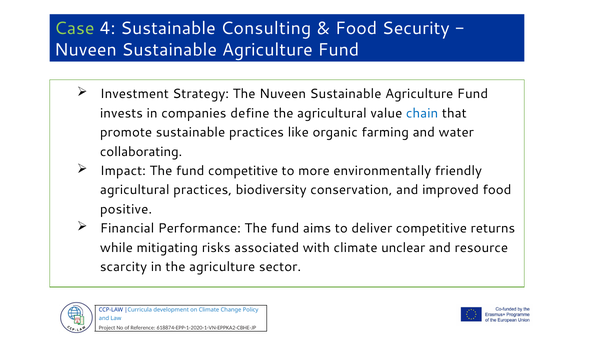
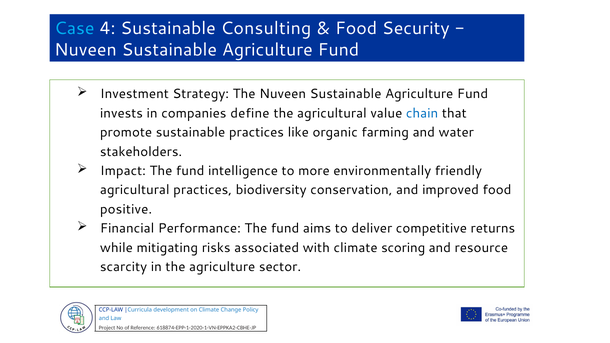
Case colour: light green -> light blue (74, 28)
collaborating: collaborating -> stakeholders (141, 152)
fund competitive: competitive -> intelligence (243, 171)
unclear: unclear -> scoring (403, 248)
